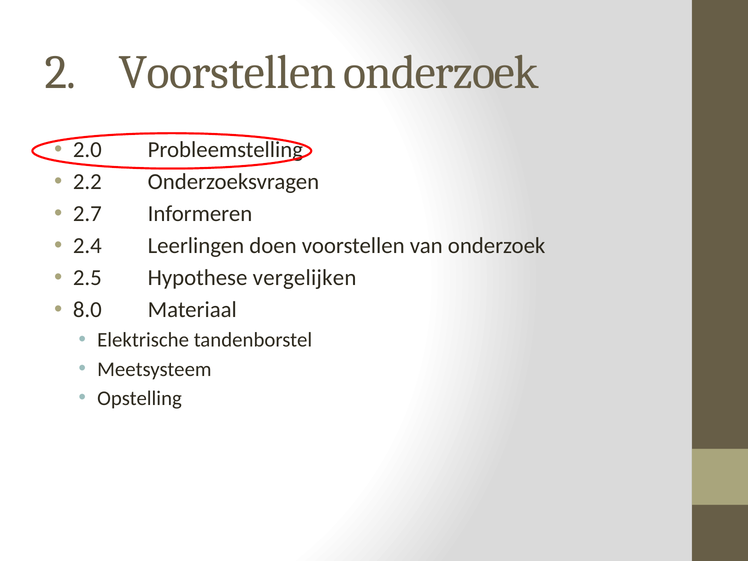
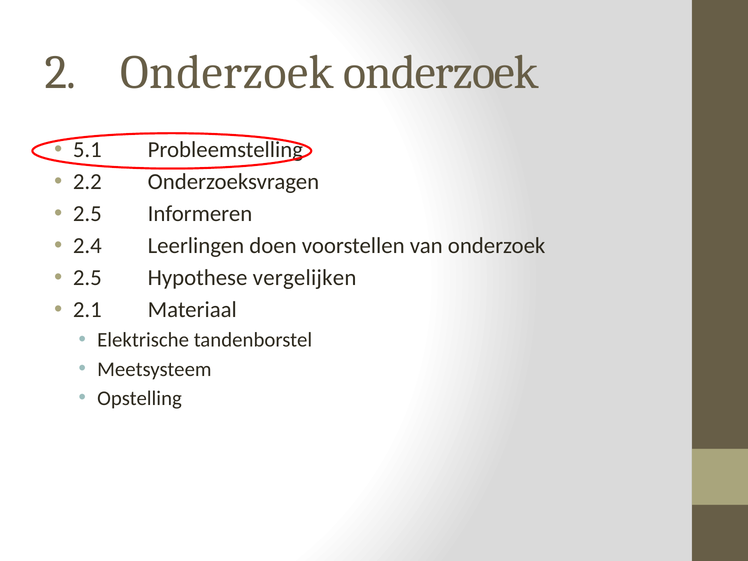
2 Voorstellen: Voorstellen -> Onderzoek (227, 73)
2.0: 2.0 -> 5.1 (87, 150)
2.7: 2.7 -> 2.5 (87, 214)
8.0: 8.0 -> 2.1 (87, 310)
